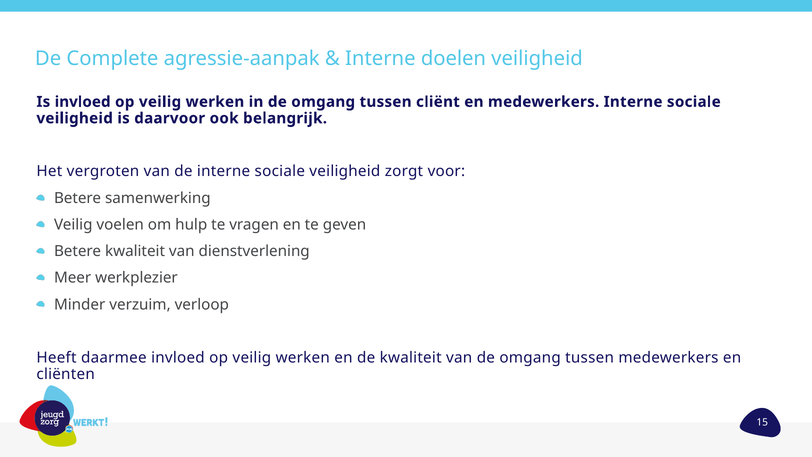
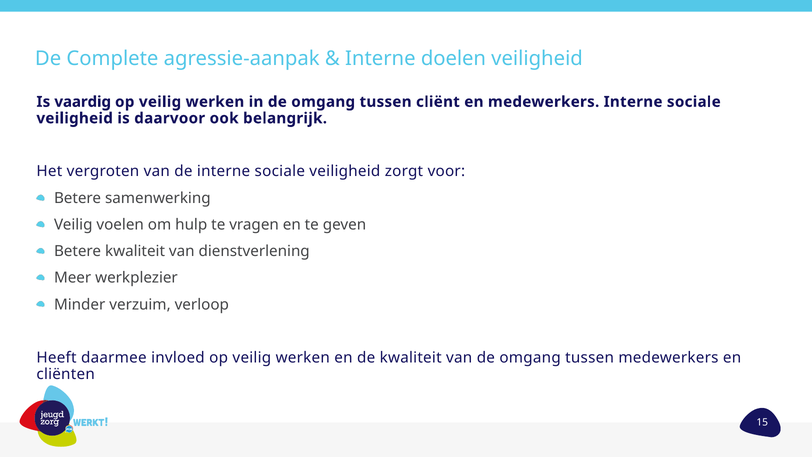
Is invloed: invloed -> vaardig (83, 102)
